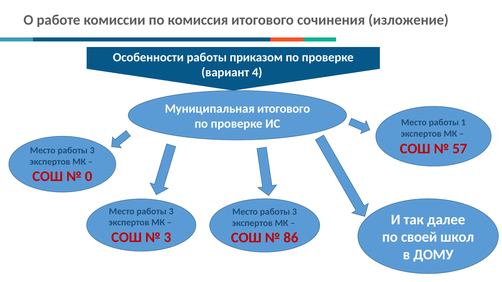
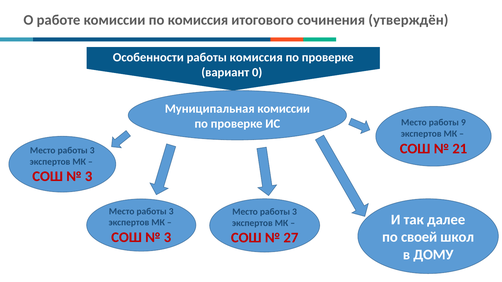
изложение: изложение -> утверждён (408, 20)
работы приказом: приказом -> комиссия (256, 57)
4: 4 -> 0 (257, 72)
Муниципальная итогового: итогового -> комиссии (284, 109)
1: 1 -> 9 (463, 123)
57: 57 -> 21 (460, 149)
0: 0 -> 3 (89, 177)
86: 86 -> 27 (291, 238)
